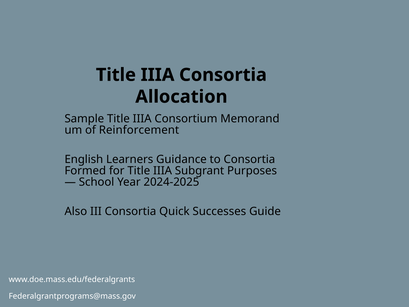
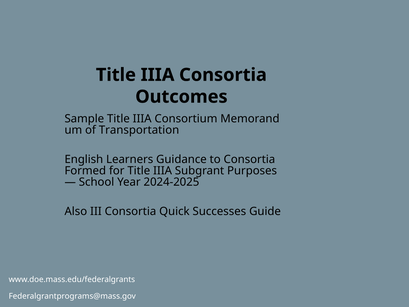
Allocation: Allocation -> Outcomes (181, 97)
Reinforcement: Reinforcement -> Transportation (139, 130)
